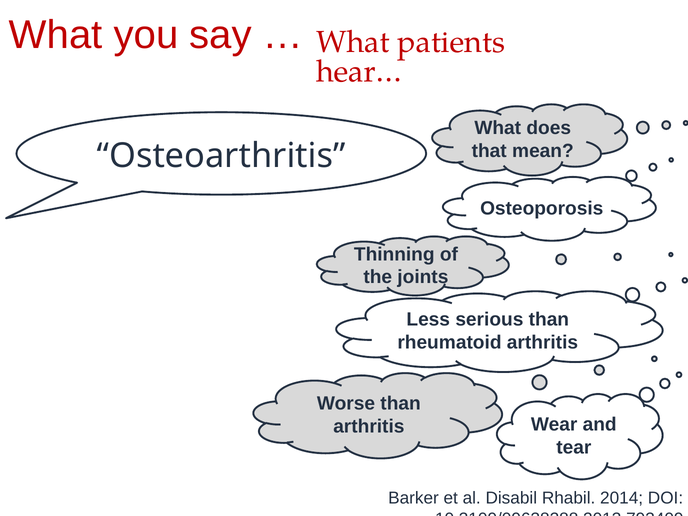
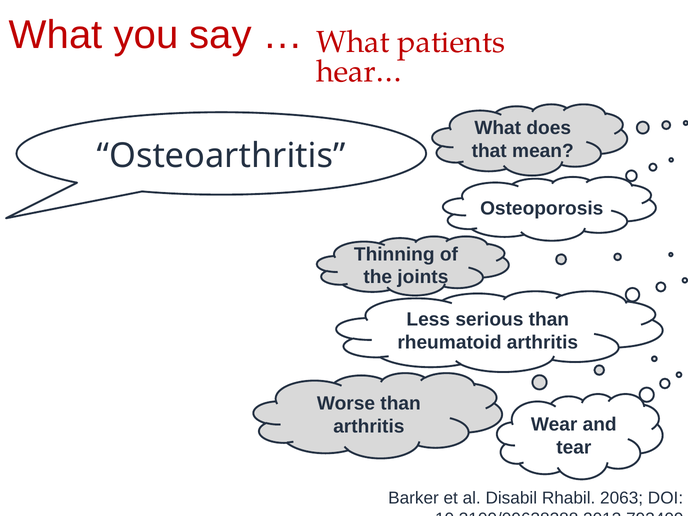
2014: 2014 -> 2063 (622, 498)
